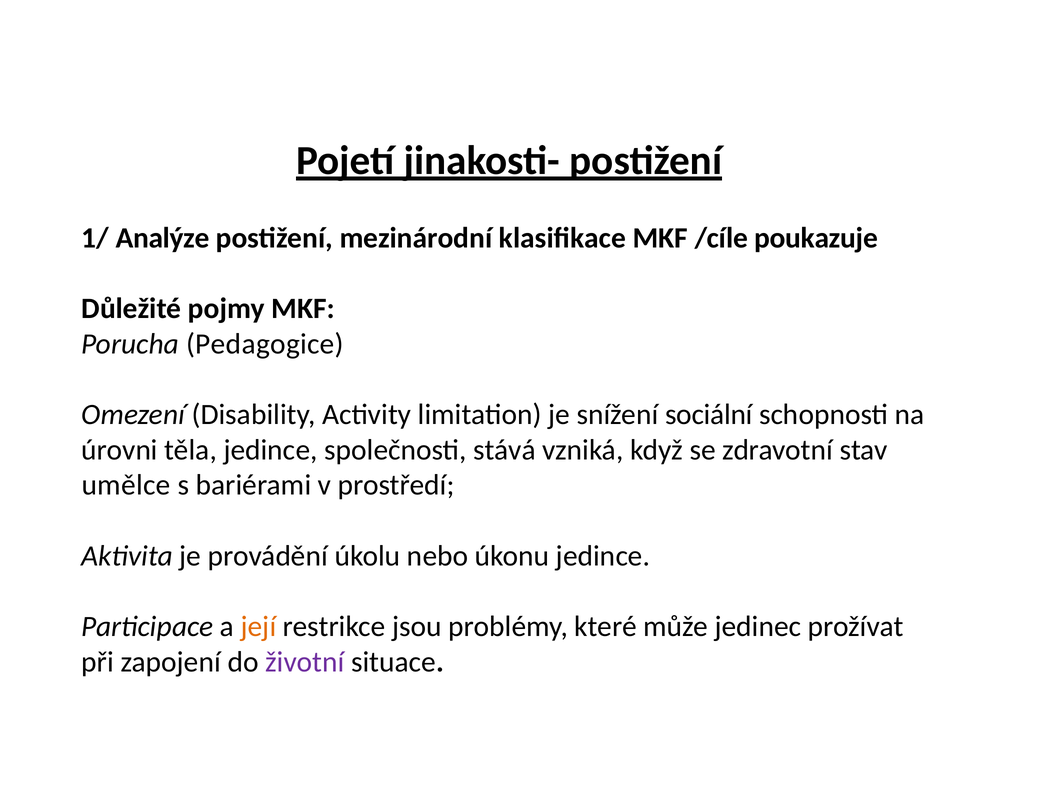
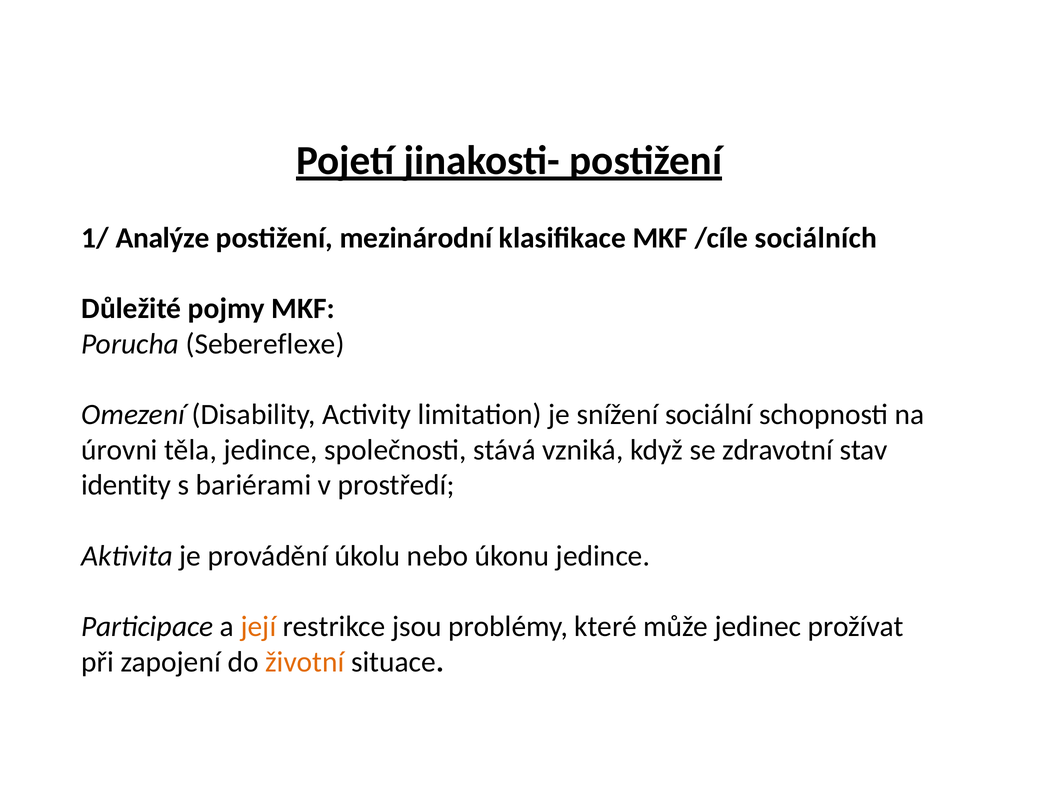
poukazuje: poukazuje -> sociálních (816, 238)
Pedagogice: Pedagogice -> Sebereflexe (265, 344)
umělce: umělce -> identity (126, 485)
životní colour: purple -> orange (305, 662)
